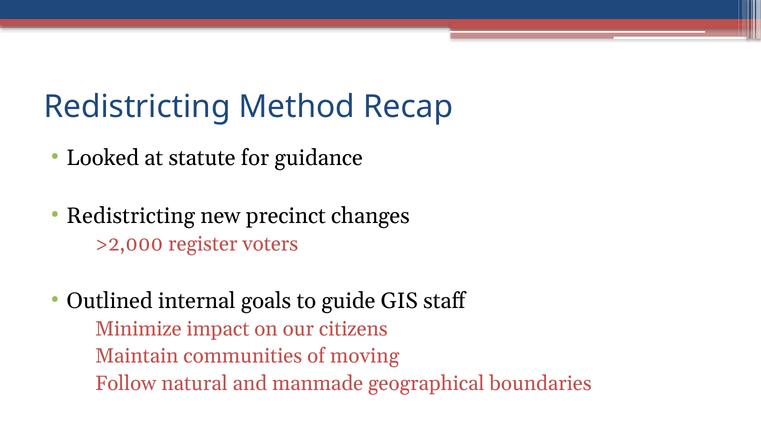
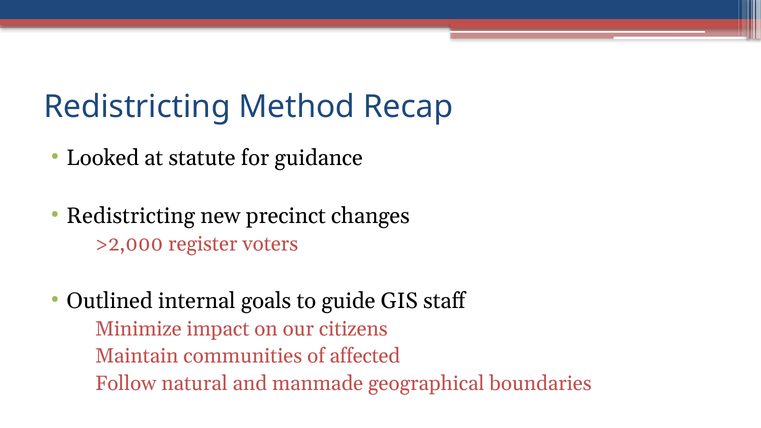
moving: moving -> affected (365, 356)
